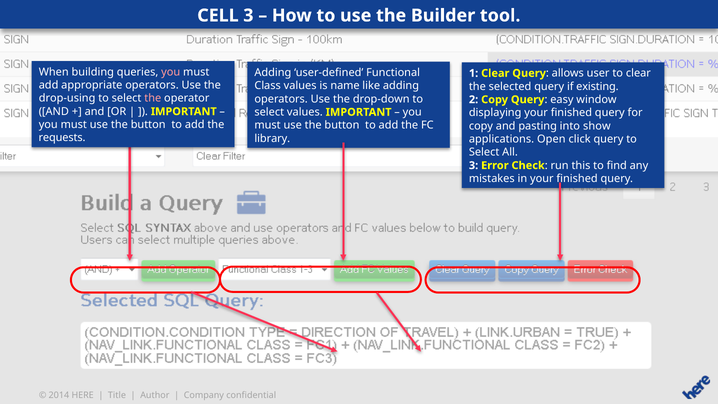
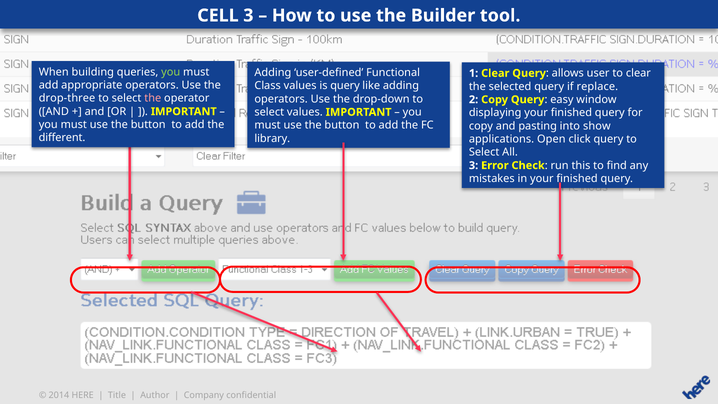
you colour: pink -> light green (171, 72)
is name: name -> query (345, 86)
existing: existing -> replace (597, 86)
drop-using: drop-using -> drop-three (67, 98)
requests: requests -> different (62, 138)
